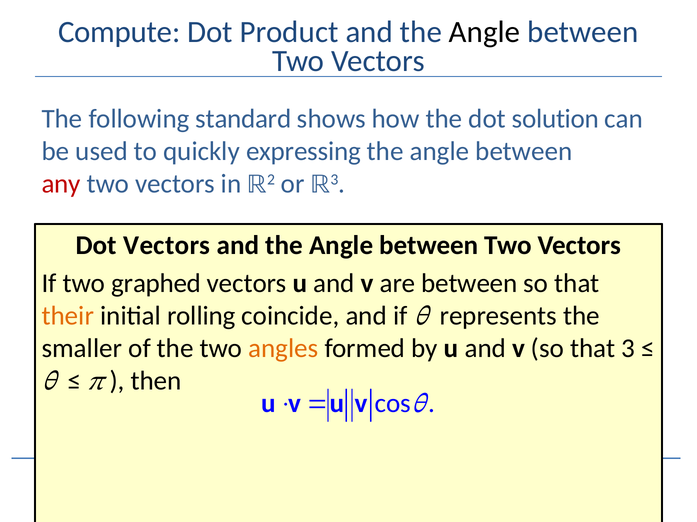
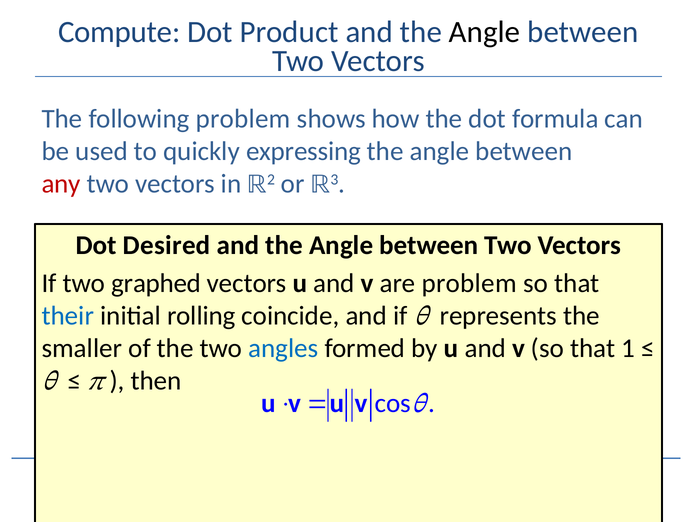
following standard: standard -> problem (243, 119)
solution: solution -> formula (555, 119)
Dot Vectors: Vectors -> Desired (167, 246)
are between: between -> problem (469, 284)
their colour: orange -> blue (68, 316)
angles colour: orange -> blue (283, 349)
that 3: 3 -> 1 (628, 349)
